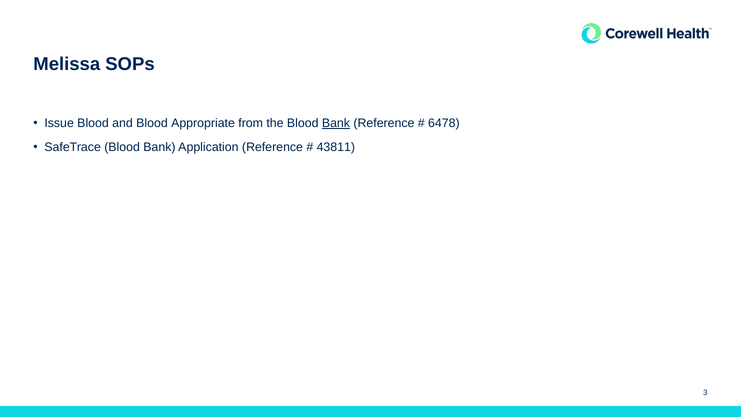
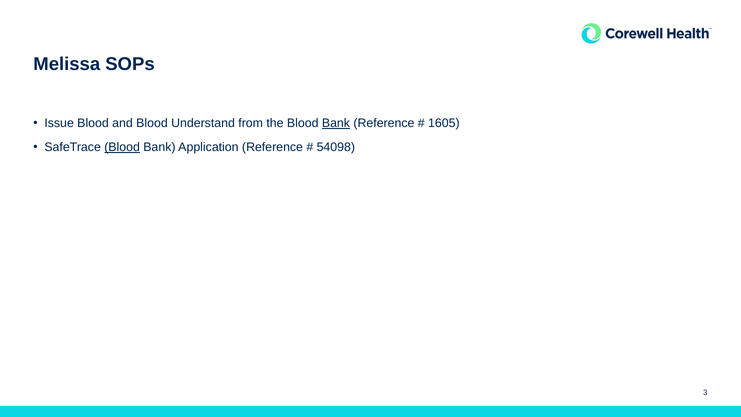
Appropriate: Appropriate -> Understand (203, 123)
6478: 6478 -> 1605 (444, 123)
Blood underline: none -> present (122, 147)
43811: 43811 -> 54098 (336, 147)
